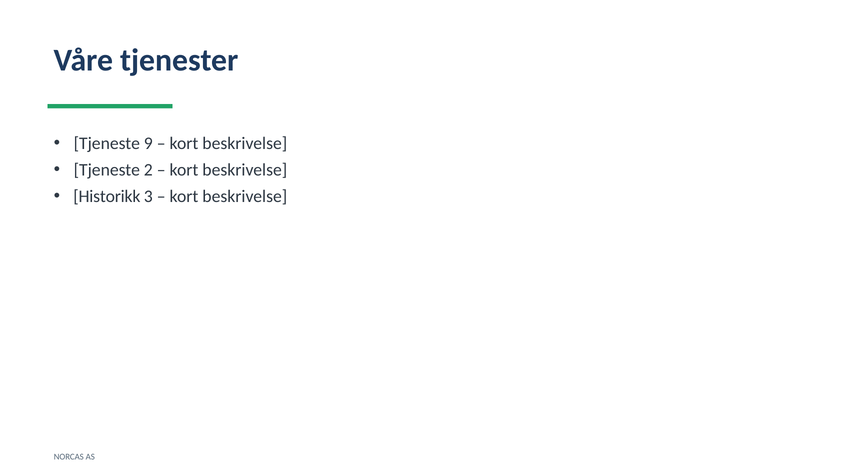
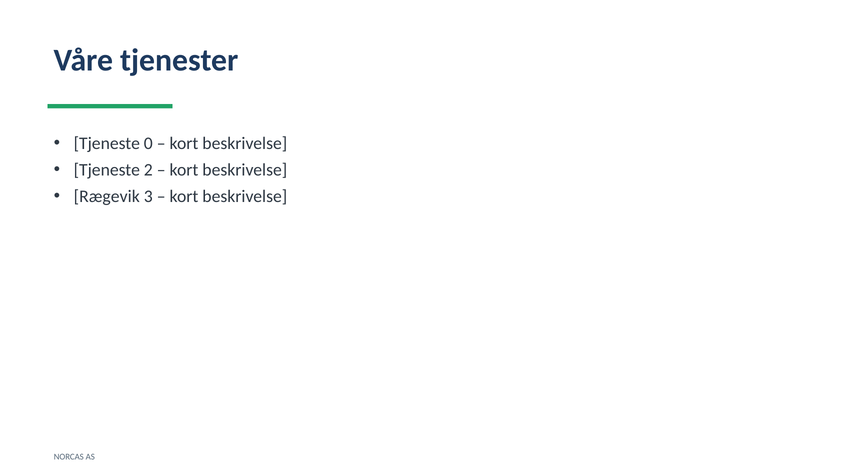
9: 9 -> 0 (148, 143)
Historikk: Historikk -> Rægevik (107, 196)
